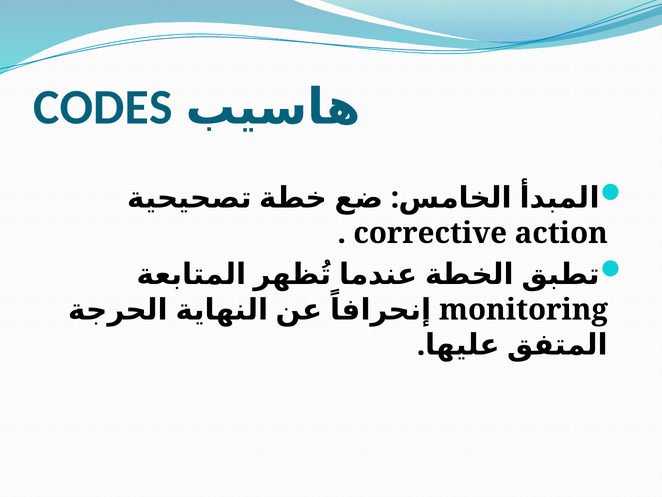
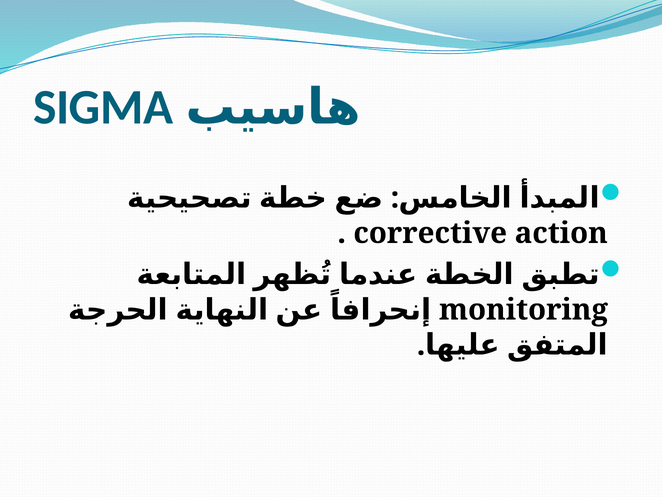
CODES: CODES -> SIGMA (103, 107)
